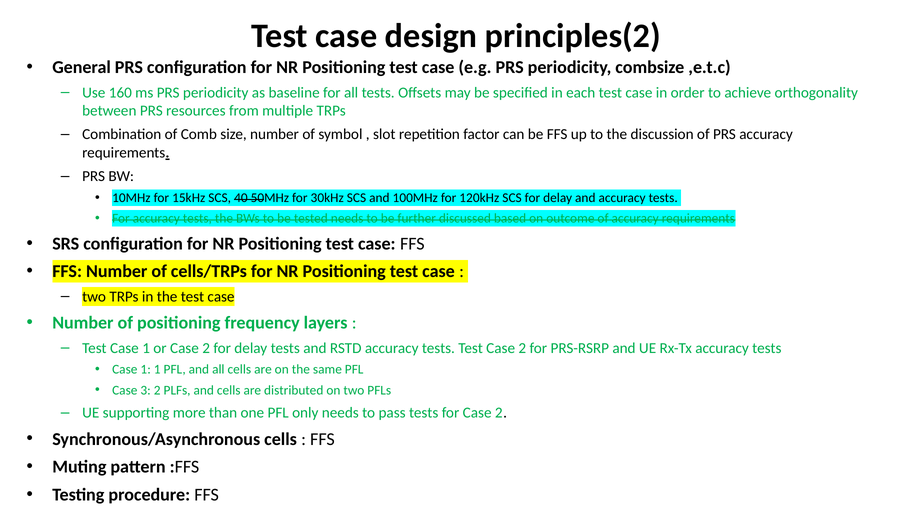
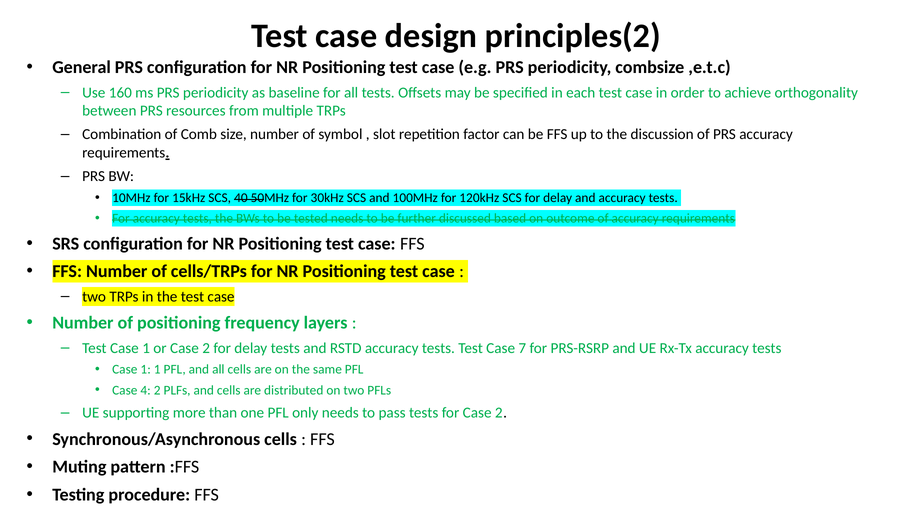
Test Case 2: 2 -> 7 (522, 348)
3: 3 -> 4 (146, 390)
